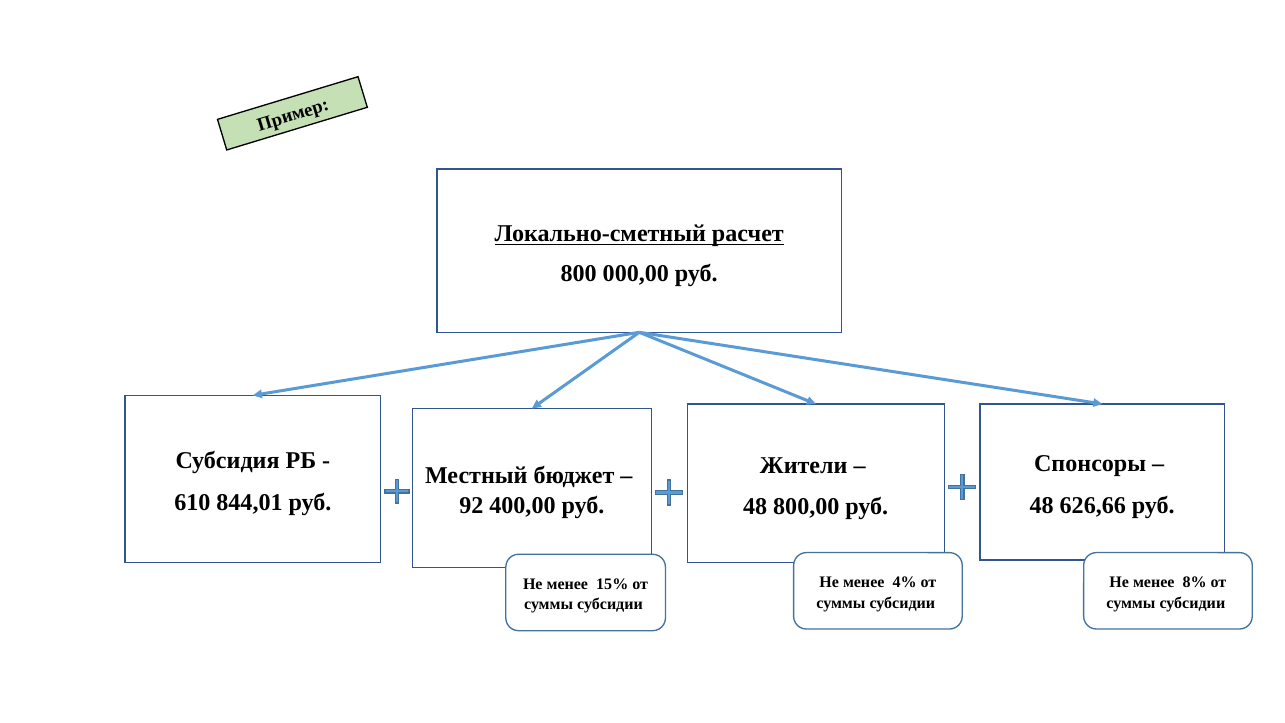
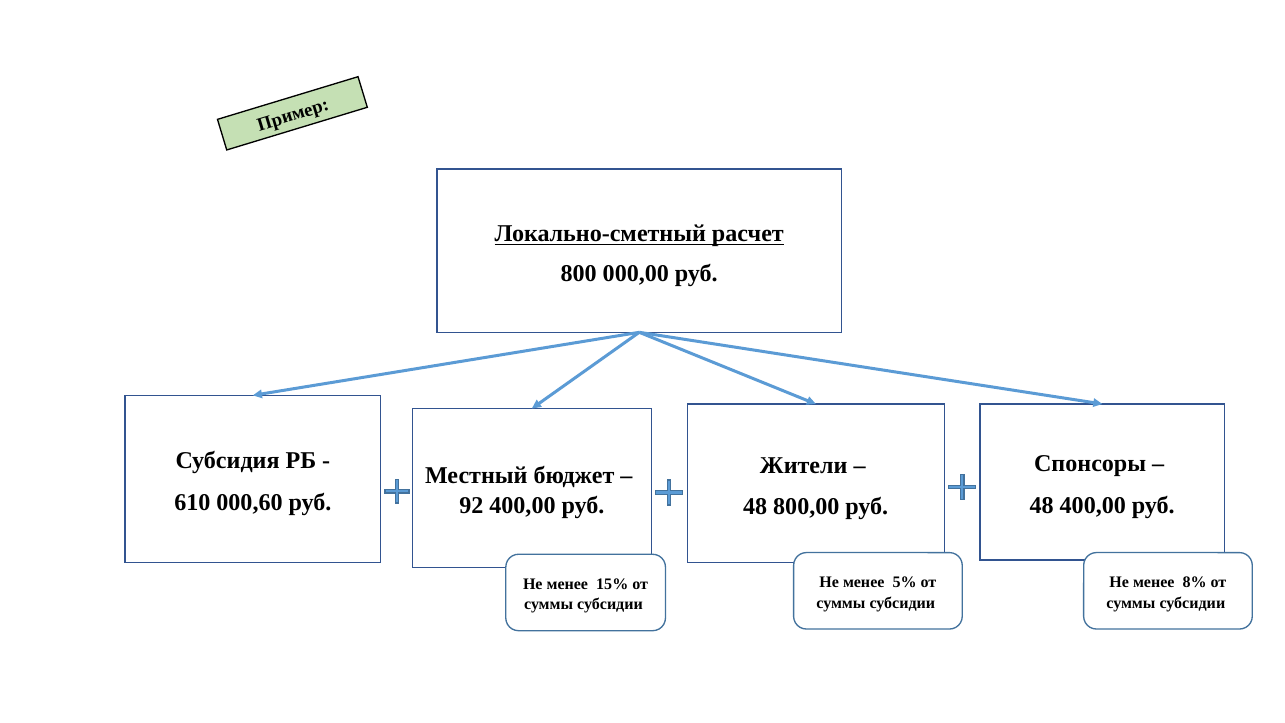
844,01: 844,01 -> 000,60 (249, 502)
48 626,66: 626,66 -> 400,00 (1093, 505)
4%: 4% -> 5% (905, 582)
